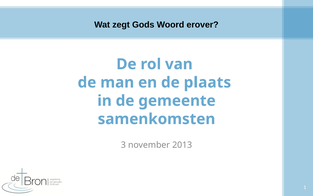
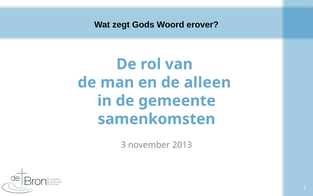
plaats: plaats -> alleen (207, 82)
